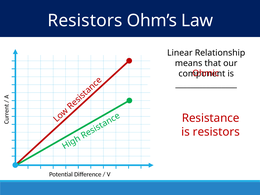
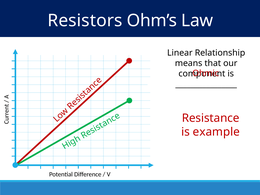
is resistors: resistors -> example (216, 132)
